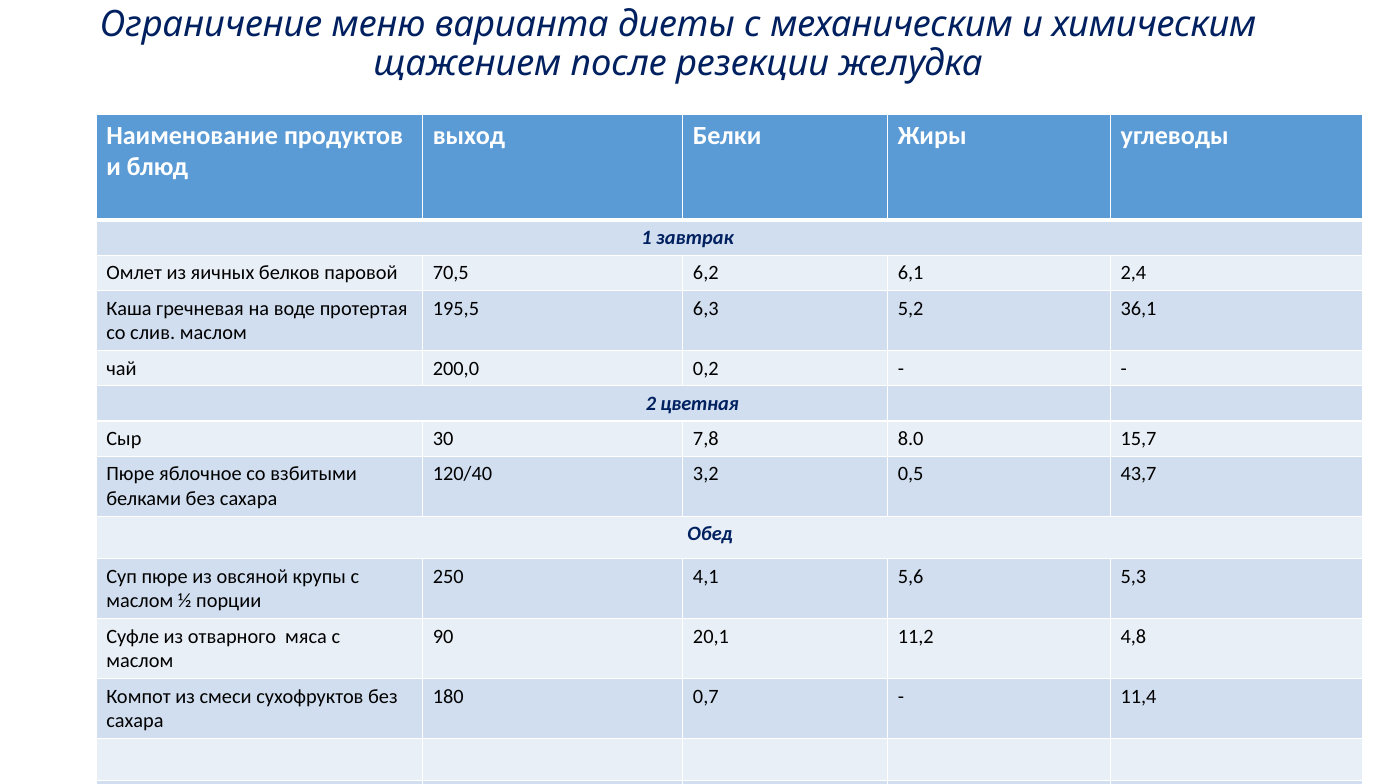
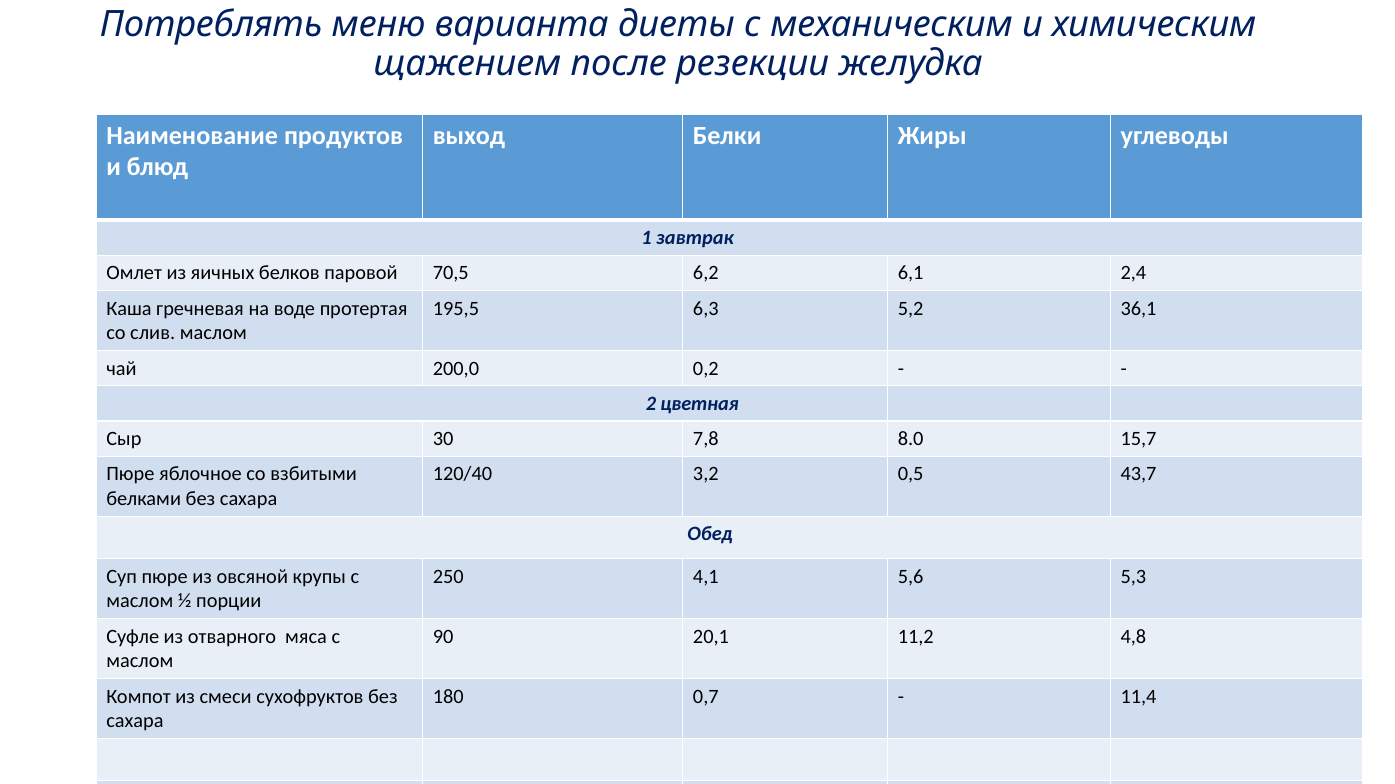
Ограничение: Ограничение -> Потреблять (211, 25)
